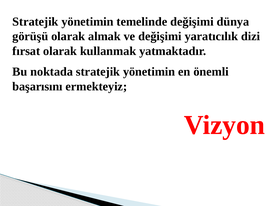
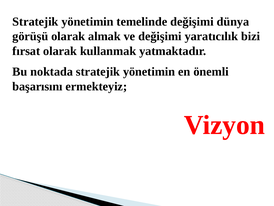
dizi: dizi -> bizi (251, 36)
